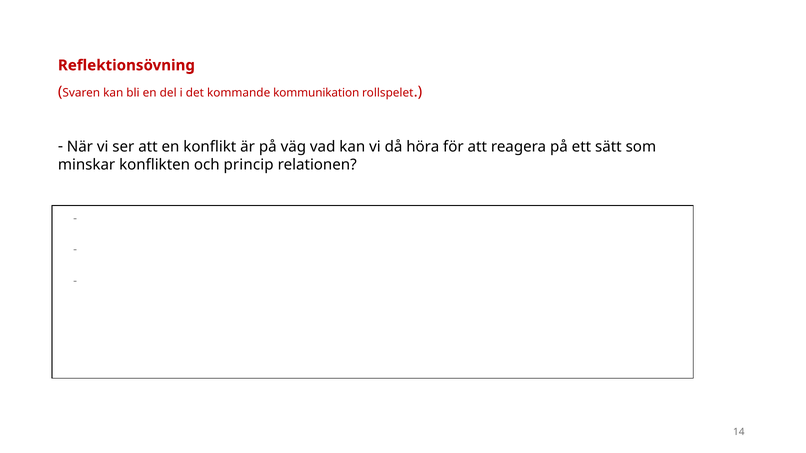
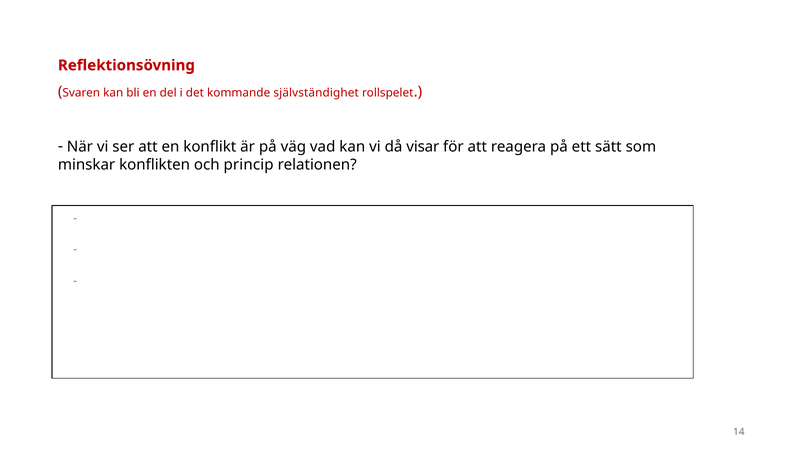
kommunikation: kommunikation -> självständighet (316, 93)
höra: höra -> visar (423, 147)
